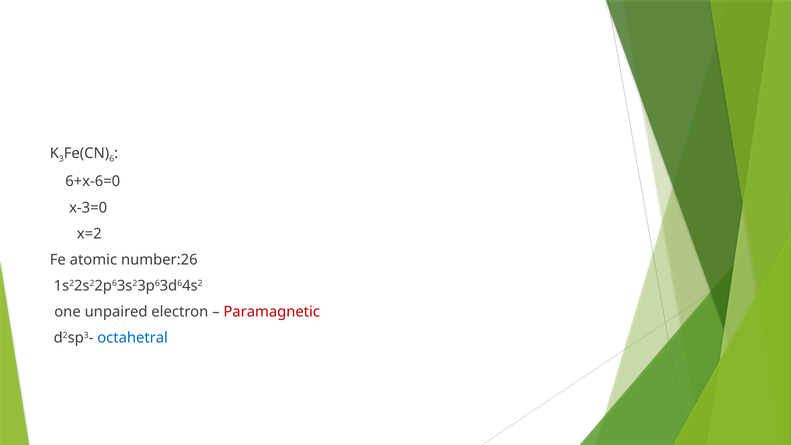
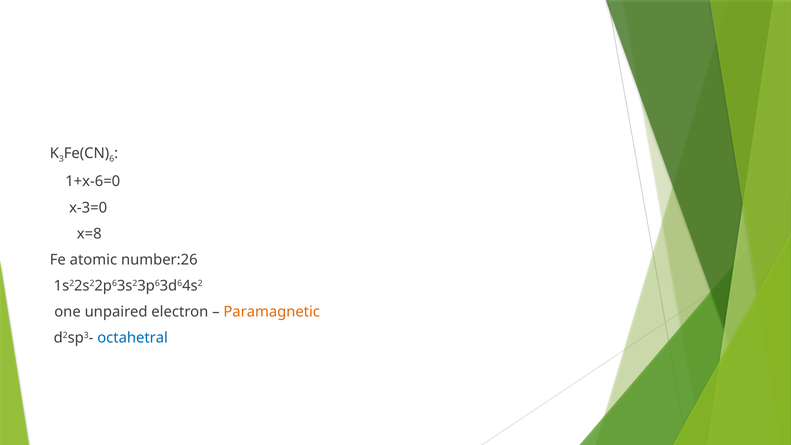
6+x-6=0: 6+x-6=0 -> 1+x-6=0 (93, 182)
x=2: x=2 -> x=8 (89, 234)
Paramagnetic colour: red -> orange (272, 312)
